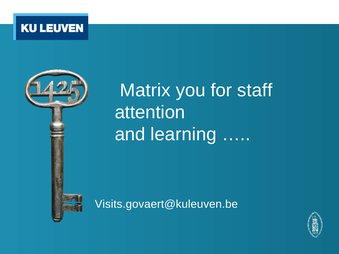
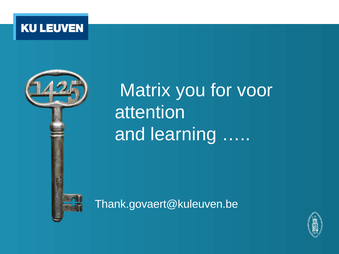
staff: staff -> voor (255, 90)
Visits.govaert@kuleuven.be: Visits.govaert@kuleuven.be -> Thank.govaert@kuleuven.be (166, 204)
